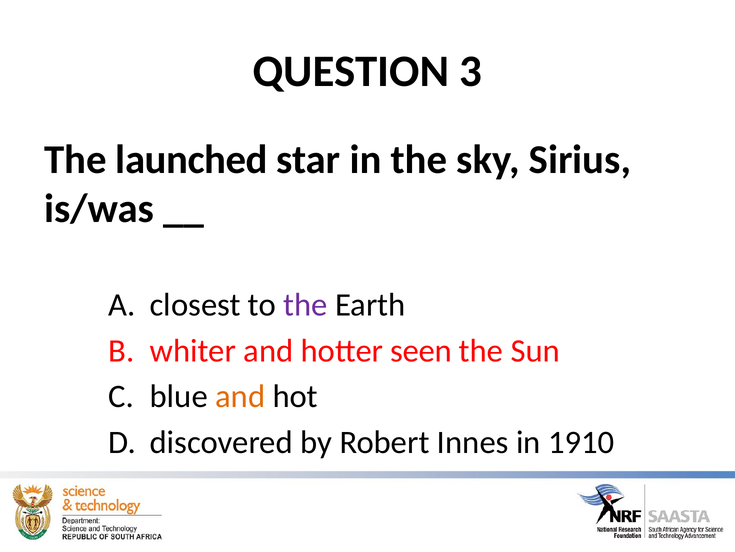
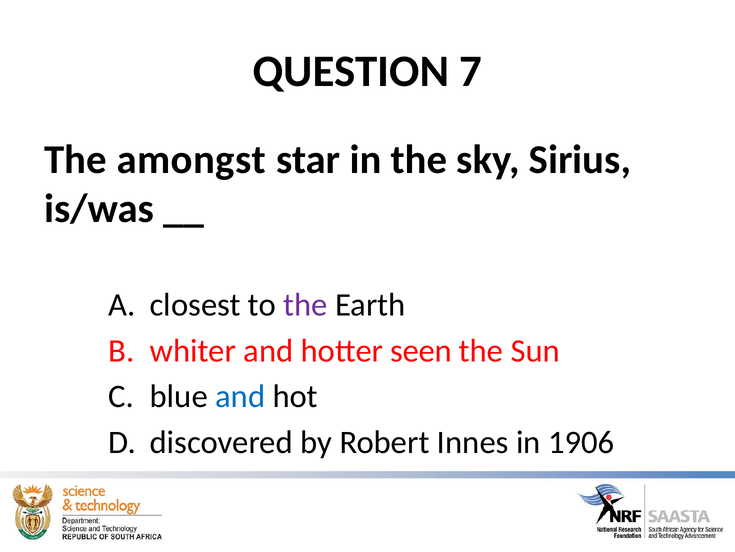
3: 3 -> 7 (471, 71)
launched: launched -> amongst (191, 160)
and colour: orange -> blue (240, 396)
1910: 1910 -> 1906 (581, 442)
